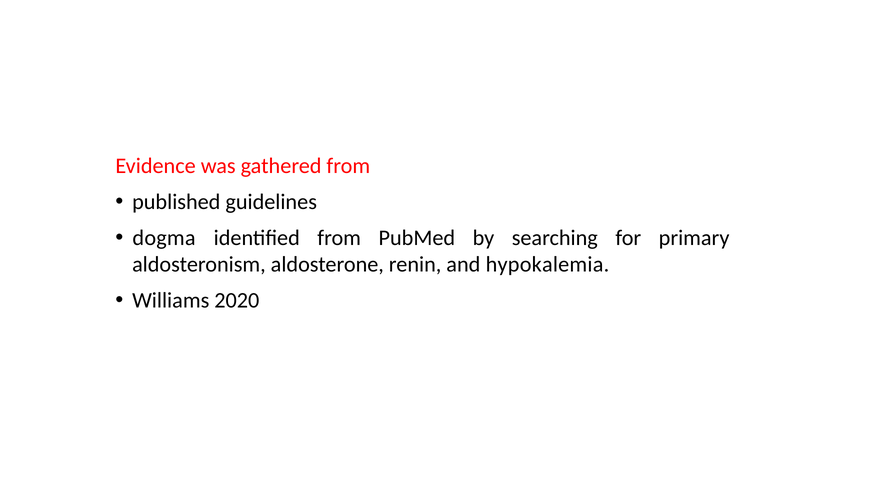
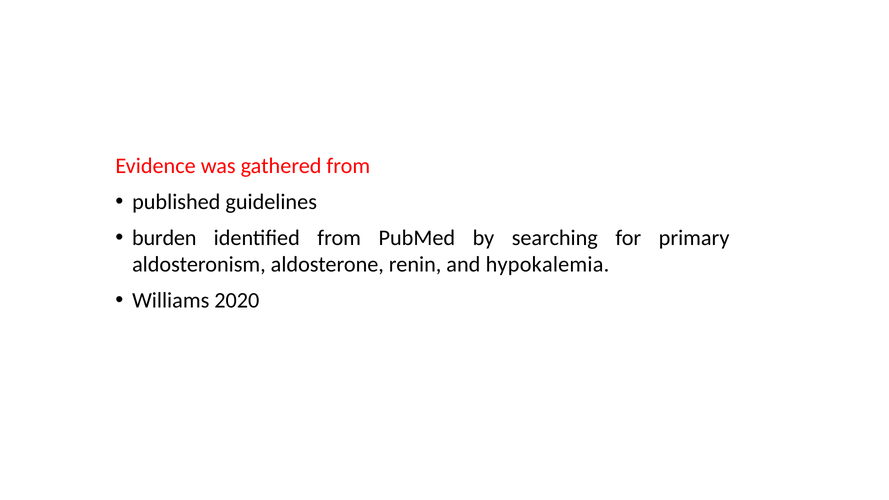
dogma: dogma -> burden (164, 238)
